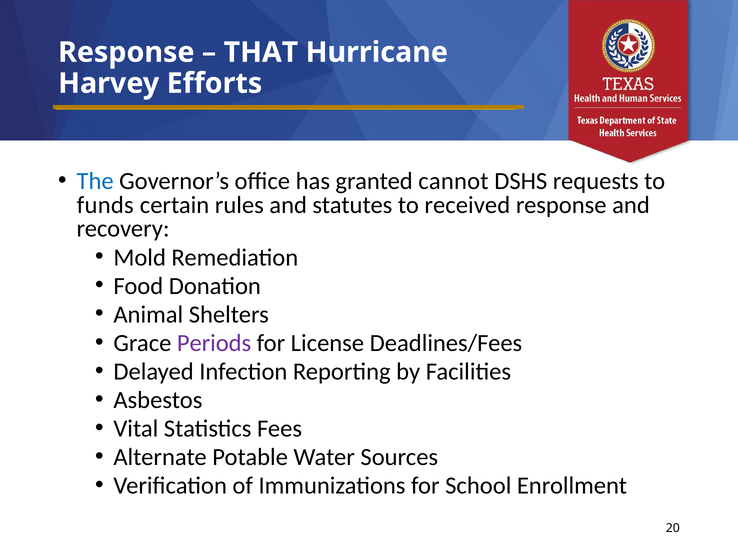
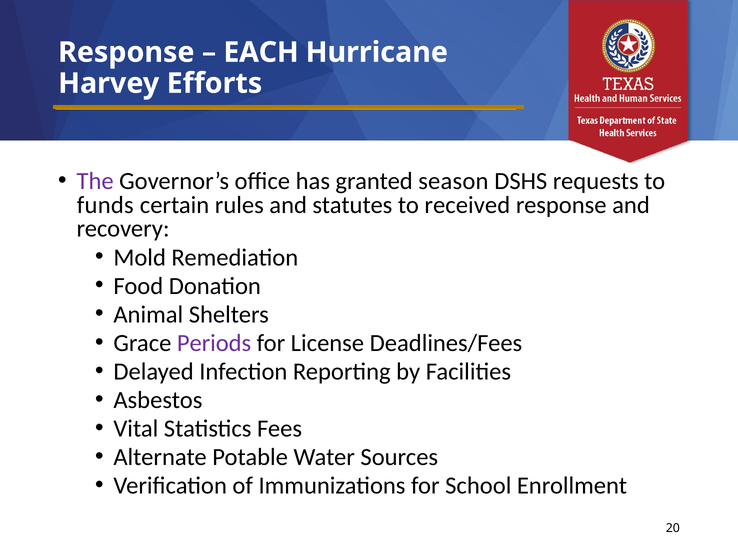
THAT: THAT -> EACH (261, 52)
The colour: blue -> purple (95, 181)
cannot: cannot -> season (453, 181)
